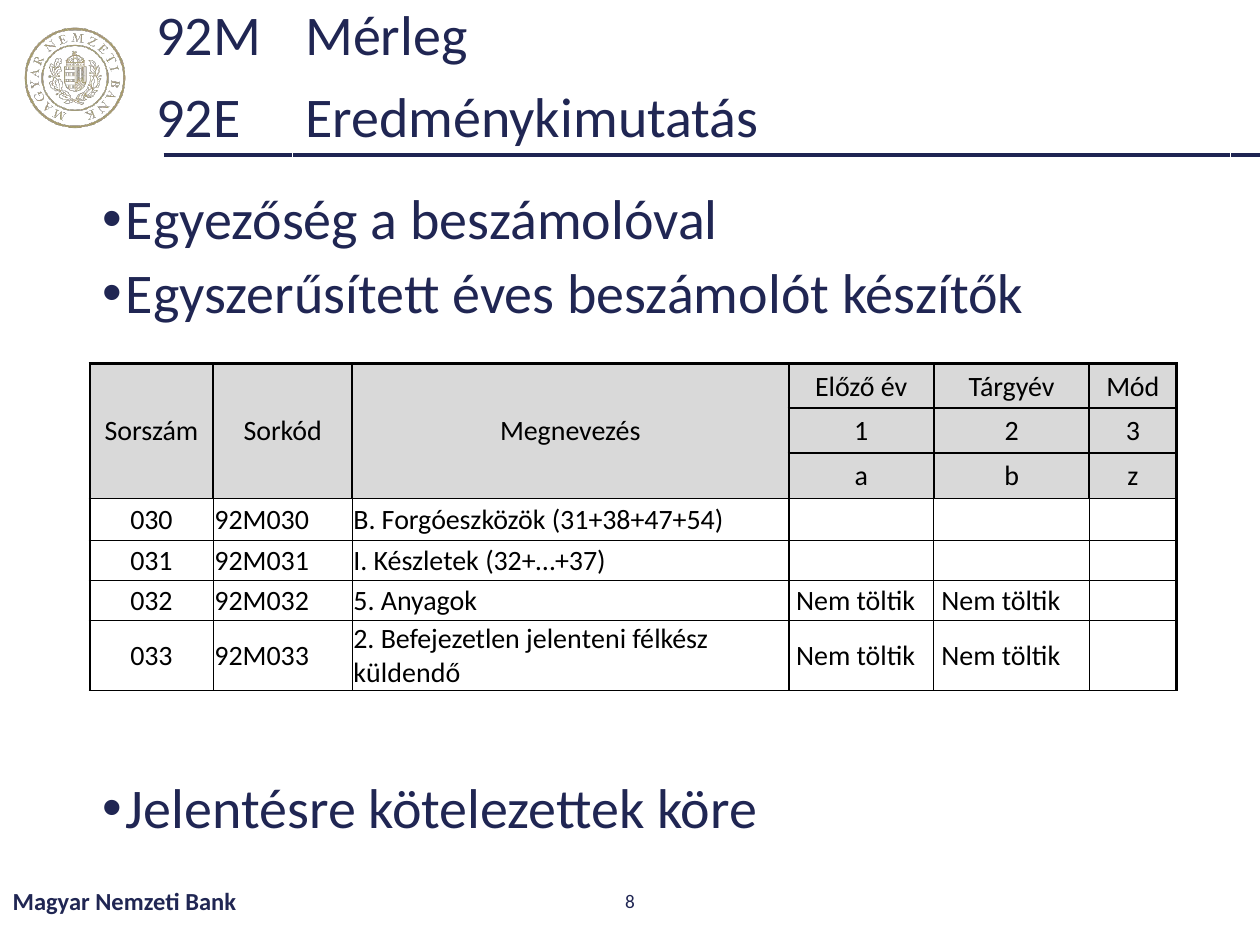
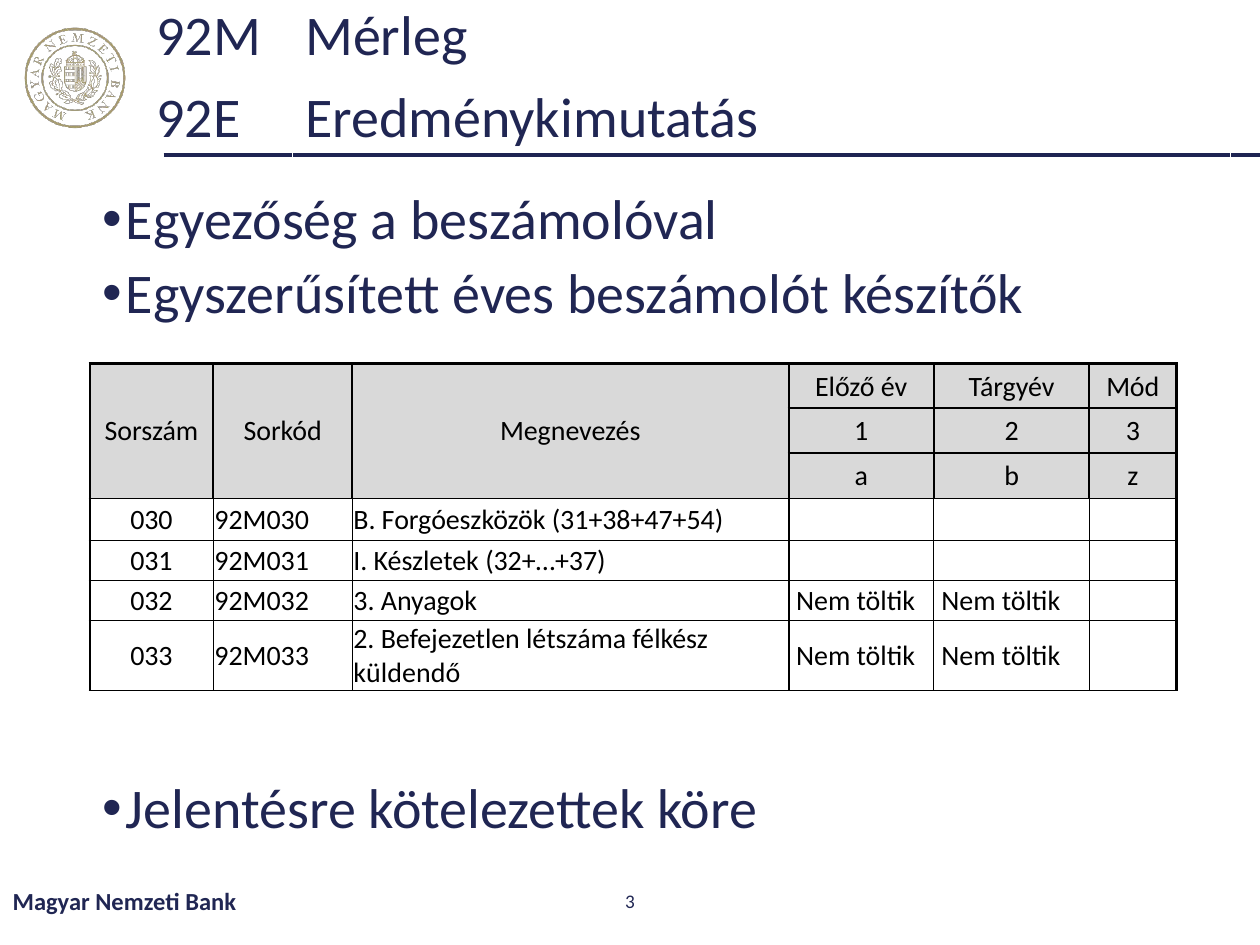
92M032 5: 5 -> 3 (364, 602)
jelenteni: jelenteni -> létszáma (576, 639)
Bank 8: 8 -> 3 (630, 902)
